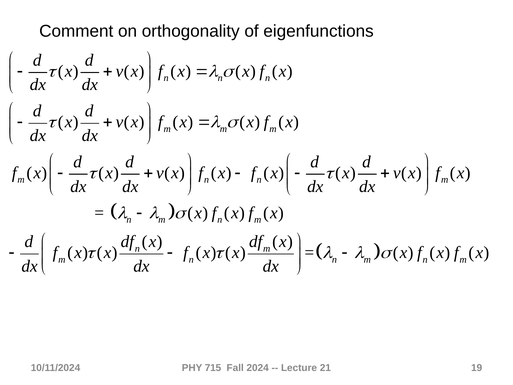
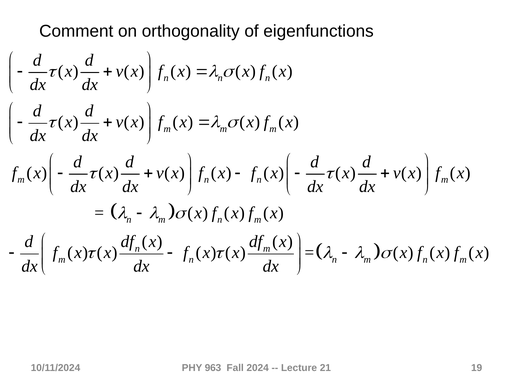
715: 715 -> 963 (213, 368)
